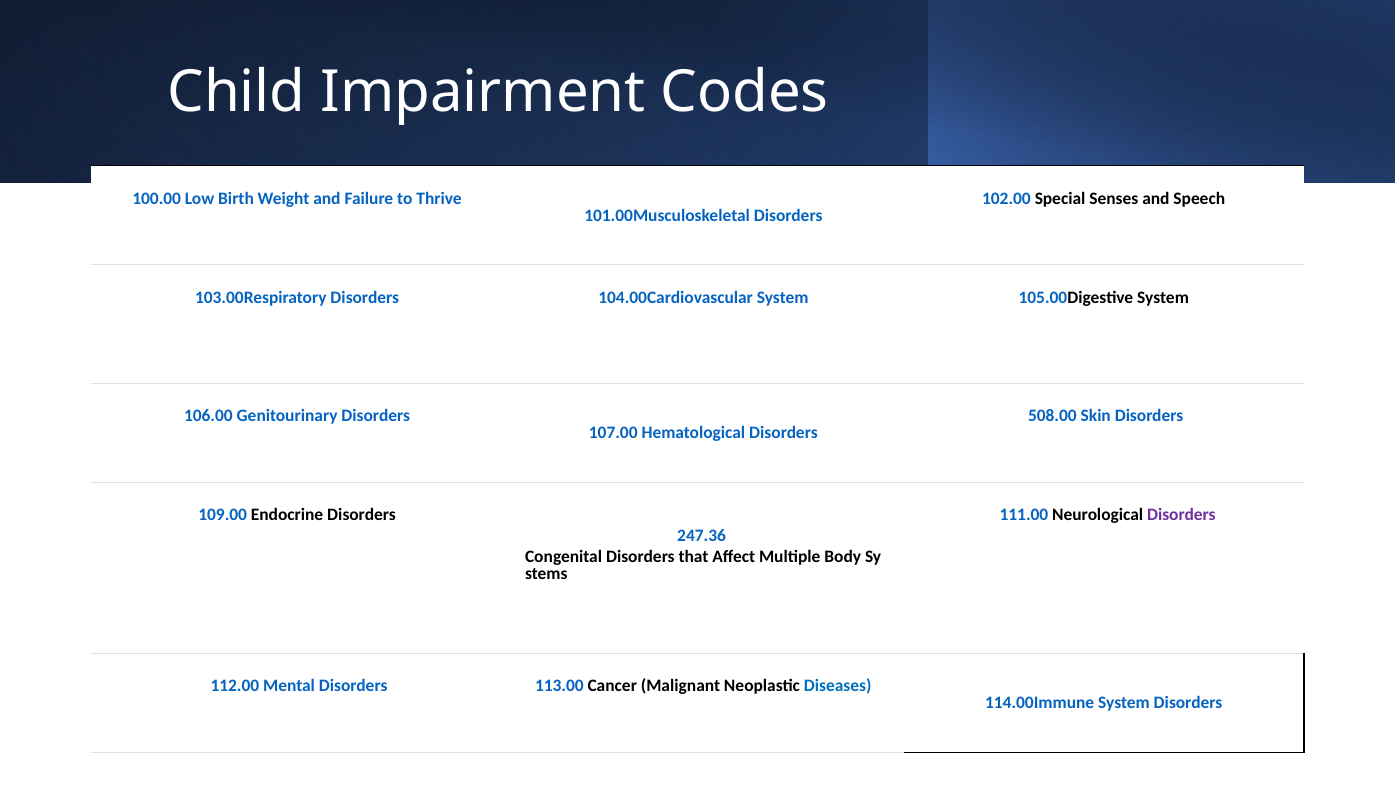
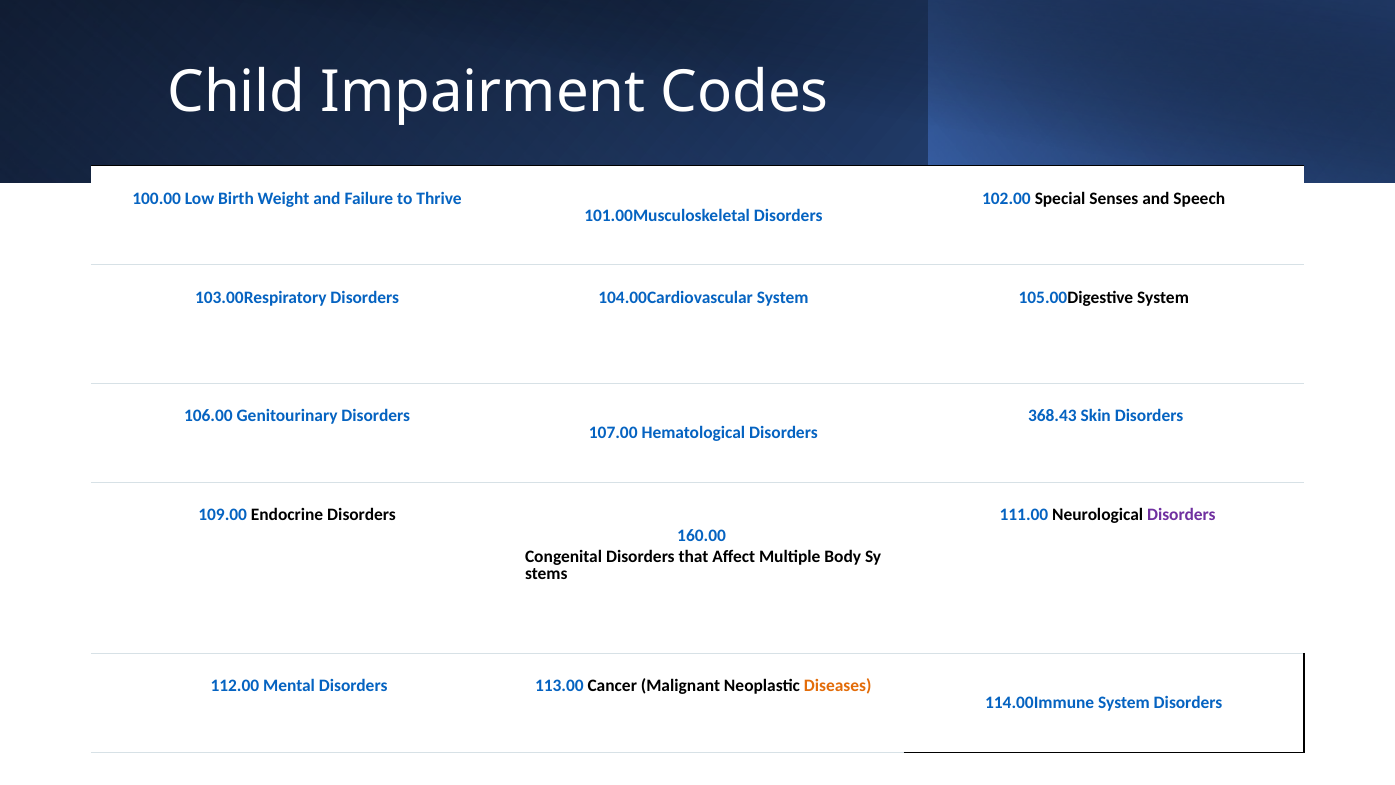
508.00: 508.00 -> 368.43 (1052, 416)
247.36: 247.36 -> 160.00 (702, 536)
Diseases colour: blue -> orange (838, 686)
